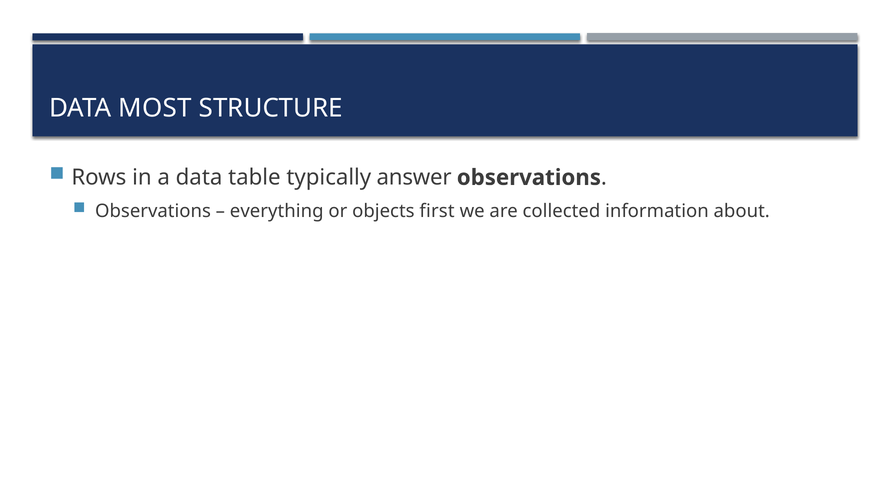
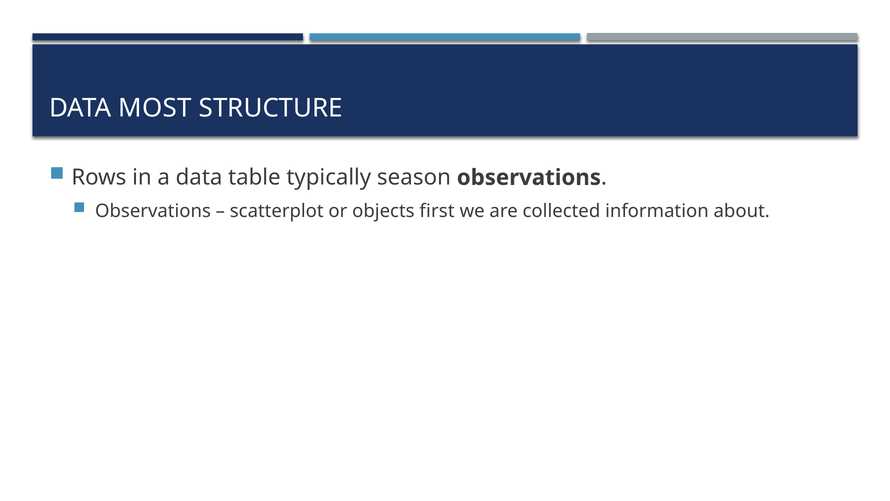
answer: answer -> season (414, 177)
everything: everything -> scatterplot (277, 211)
